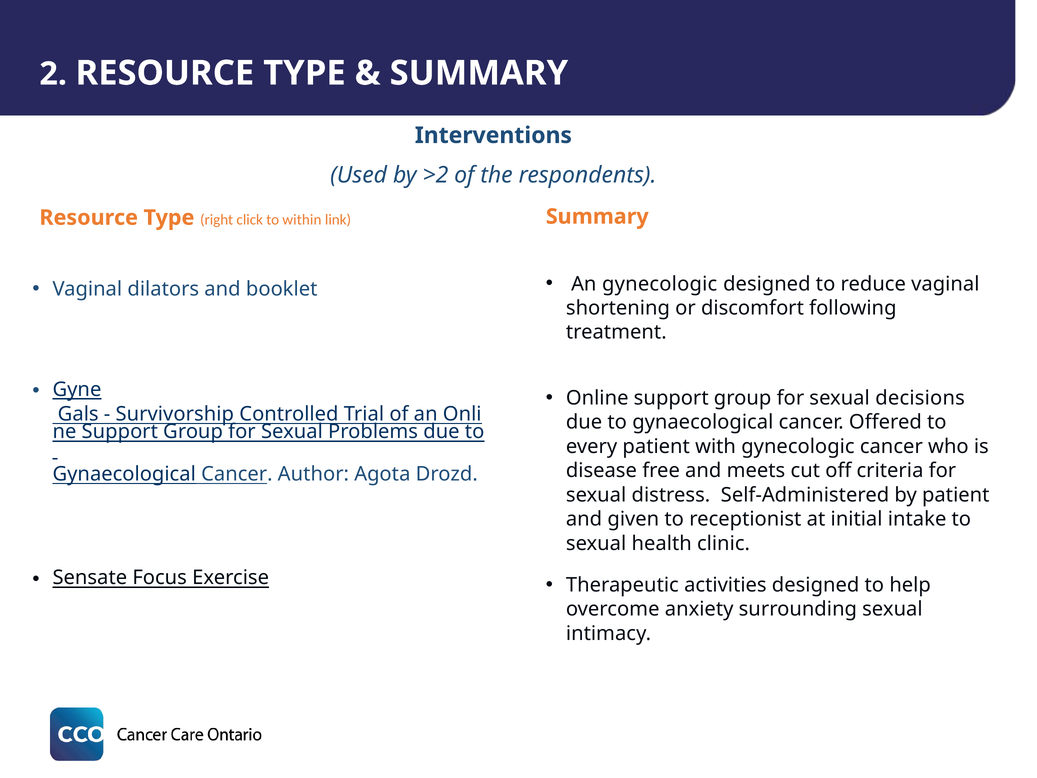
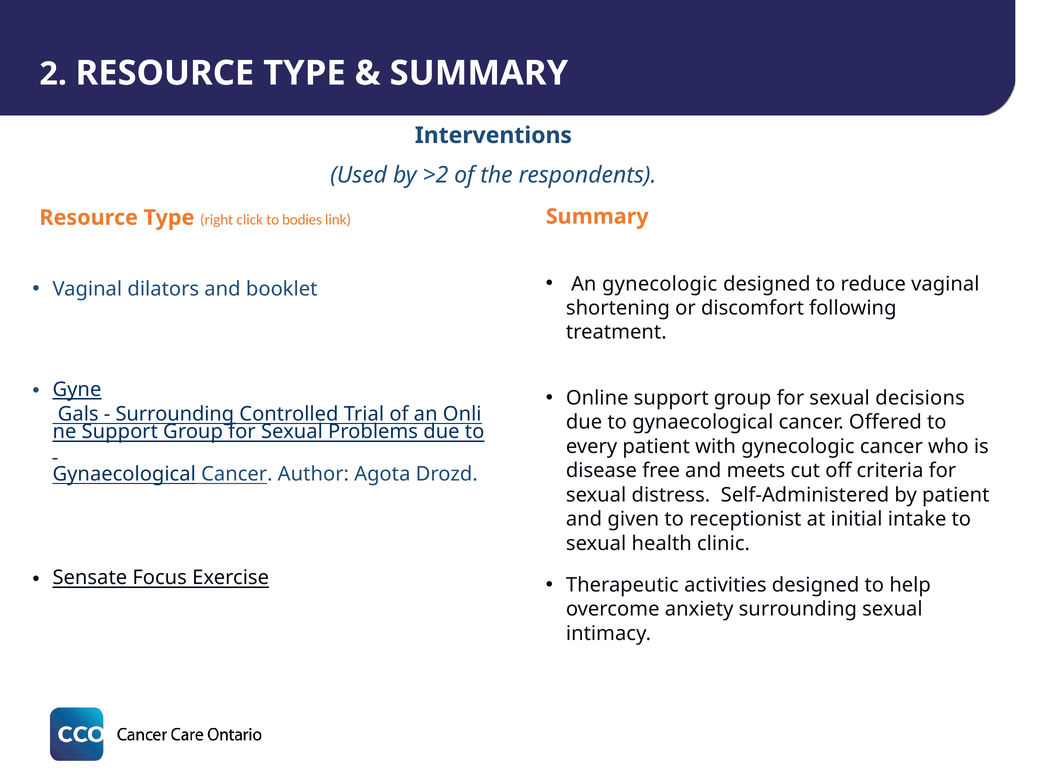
within: within -> bodies (302, 220)
Survivorship: Survivorship -> Surrounding (175, 414)
